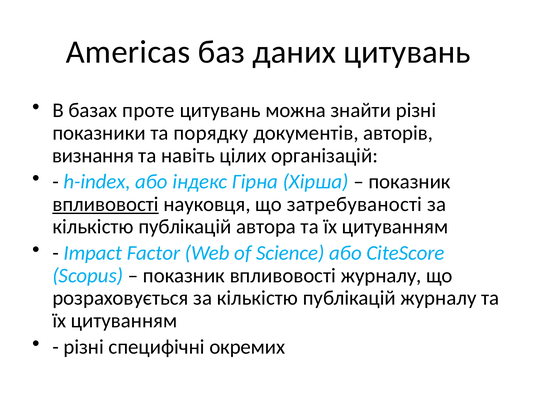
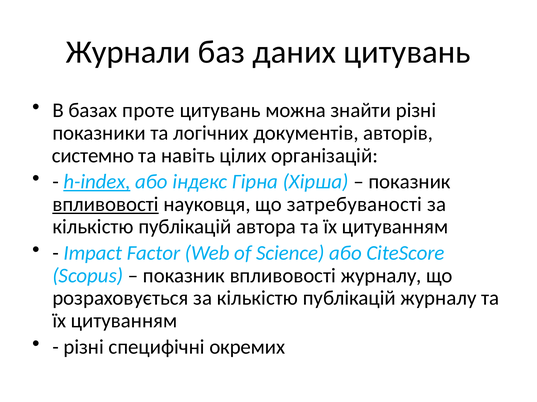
Americas: Americas -> Журнали (128, 52)
порядку: порядку -> логічних (211, 133)
визнання: визнання -> системно (93, 156)
h-index underline: none -> present (97, 182)
